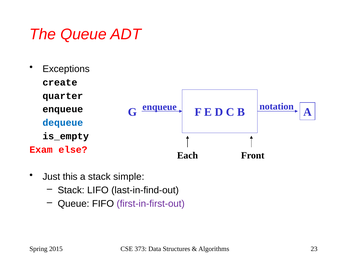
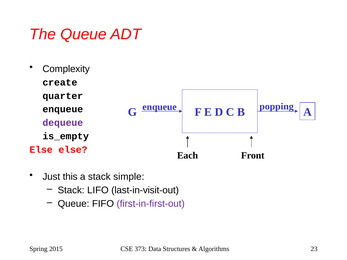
Exceptions: Exceptions -> Complexity (66, 69)
notation: notation -> popping (277, 106)
dequeue colour: blue -> purple (63, 123)
Exam: Exam -> Else (41, 150)
last-in-find-out: last-in-find-out -> last-in-visit-out (145, 190)
